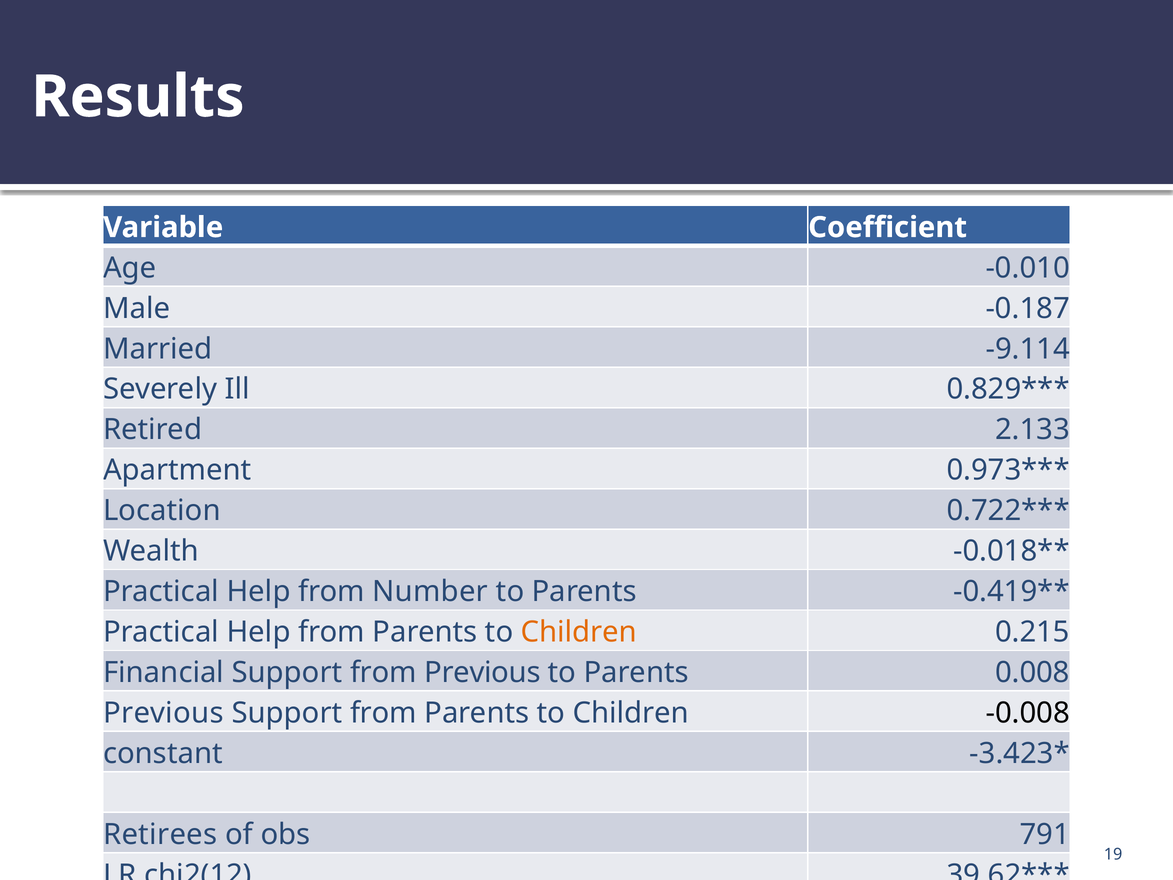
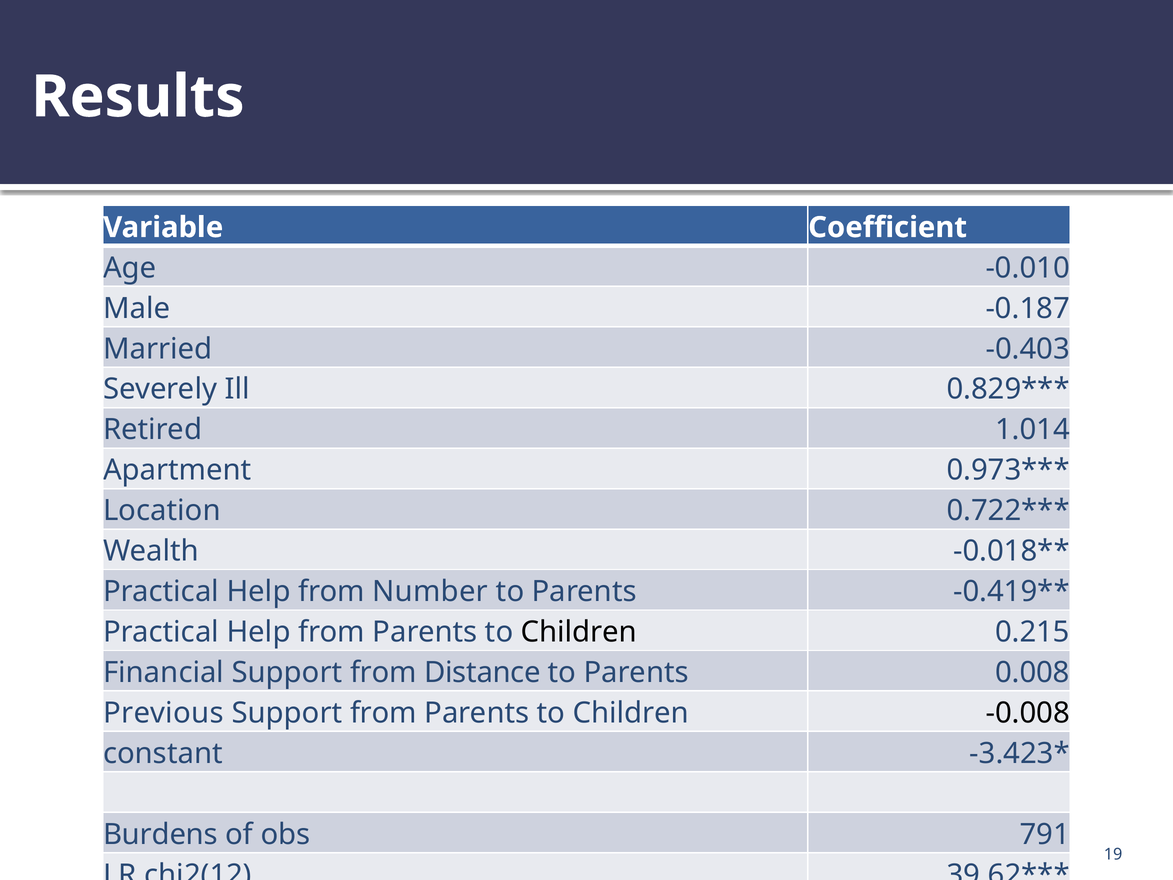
-9.114: -9.114 -> -0.403 (1028, 349)
2.133: 2.133 -> 1.014 (1032, 430)
Children colour: orange -> black (579, 632)
from Previous: Previous -> Distance (482, 672)
Retirees: Retirees -> Burdens (160, 834)
